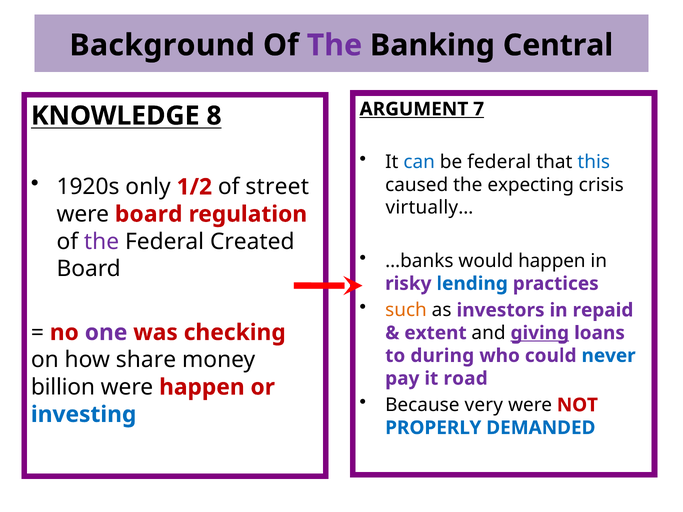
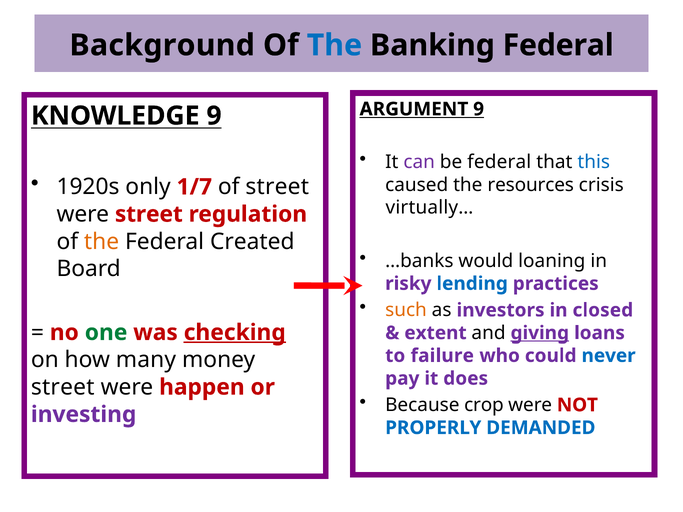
The colour: purple -> blue (334, 45)
Banking Central: Central -> Federal (558, 45)
ARGUMENT 7: 7 -> 9 (479, 109)
KNOWLEDGE 8: 8 -> 9 (214, 116)
can colour: blue -> purple (419, 162)
1/2: 1/2 -> 1/7 (194, 187)
expecting: expecting -> resources (531, 185)
were board: board -> street (149, 214)
the colour: purple -> orange (102, 242)
would happen: happen -> loaning (552, 261)
repaid: repaid -> closed (603, 310)
one colour: purple -> green (106, 333)
checking underline: none -> present (235, 333)
during: during -> failure (442, 356)
share: share -> many (146, 360)
road: road -> does (466, 379)
billion: billion -> street (63, 387)
very: very -> crop (484, 405)
investing colour: blue -> purple (84, 415)
